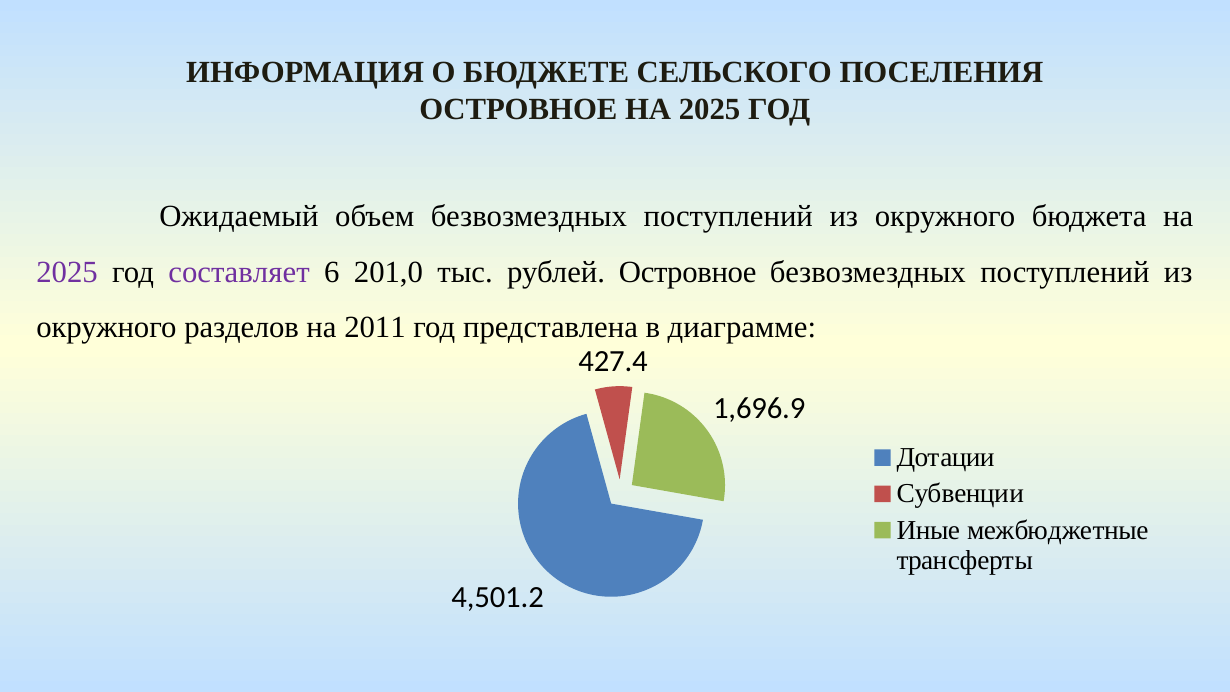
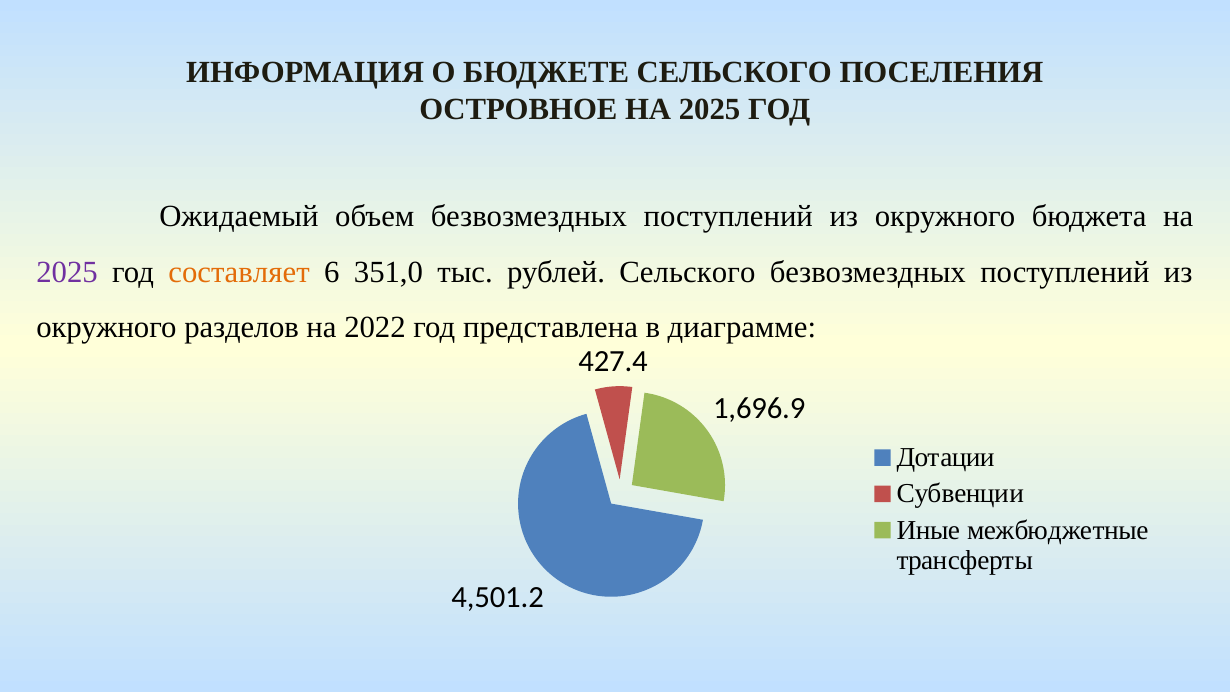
составляет colour: purple -> orange (239, 272)
201,0: 201,0 -> 351,0 (388, 272)
рублей Островное: Островное -> Сельского (687, 272)
2011: 2011 -> 2022 (375, 327)
